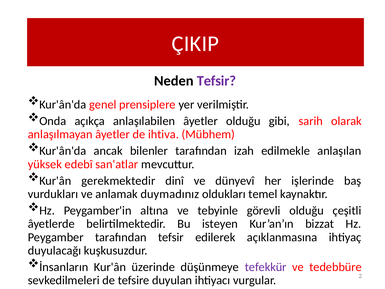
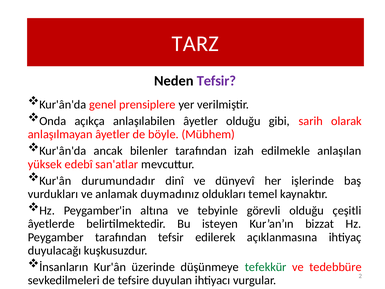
ÇIKIP: ÇIKIP -> TARZ (195, 44)
ihtiva: ihtiva -> böyle (163, 134)
gerekmektedir: gerekmektedir -> durumundadır (118, 181)
tefekkür colour: purple -> green (266, 267)
